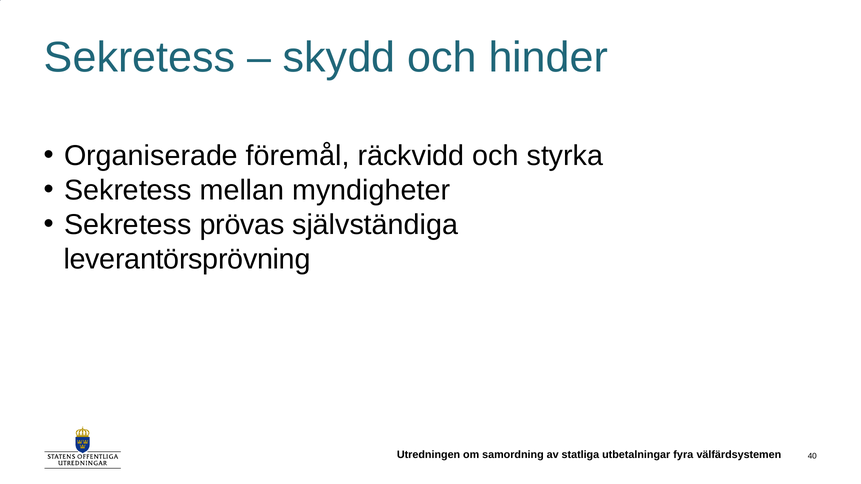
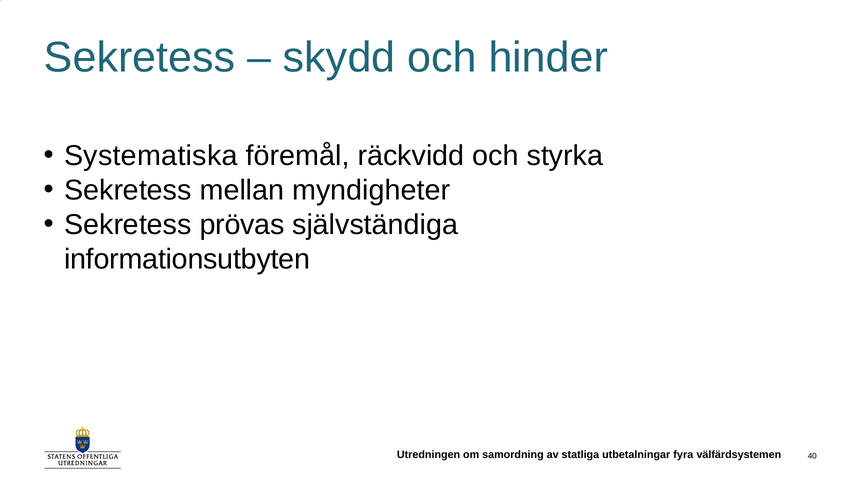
Organiserade: Organiserade -> Systematiska (151, 156)
leverantörsprövning: leverantörsprövning -> informationsutbyten (187, 259)
